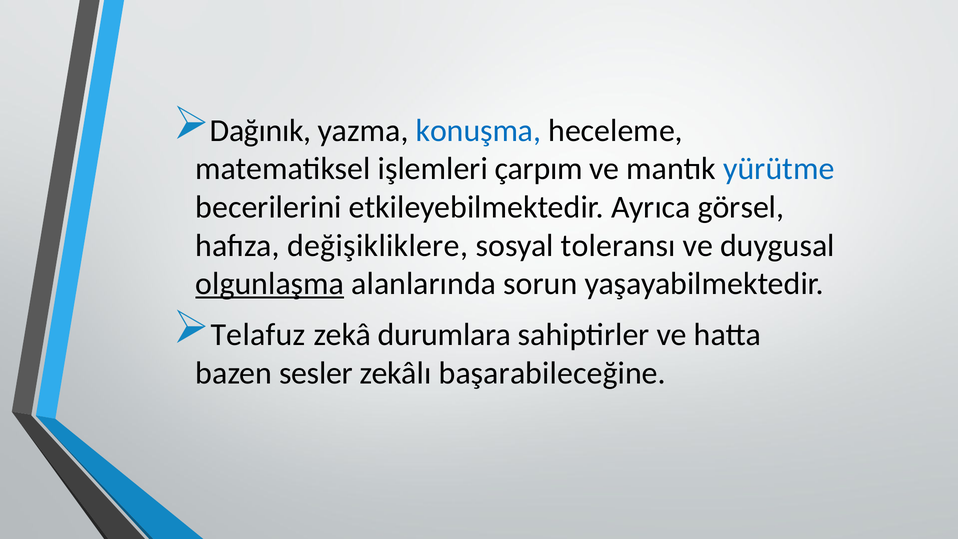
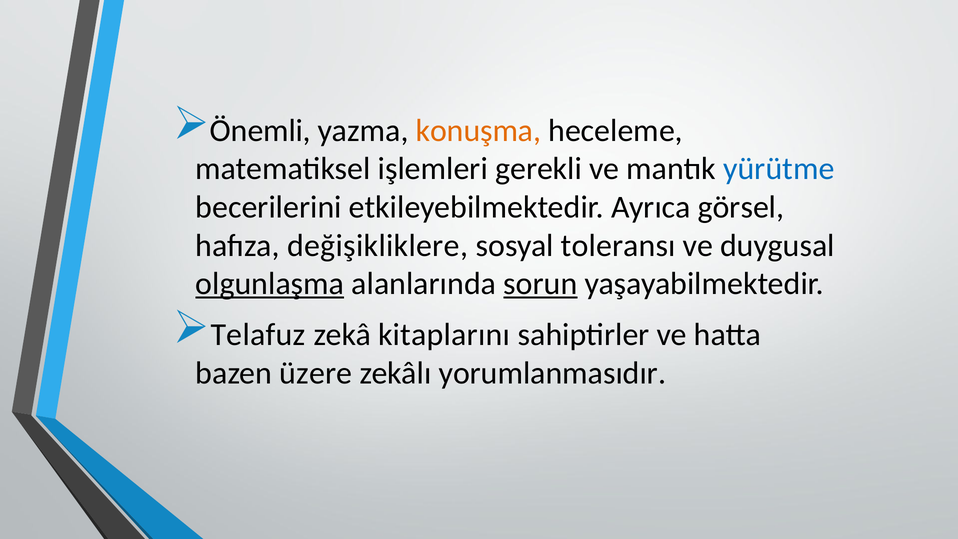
Dağınık: Dağınık -> Önemli (260, 131)
konuşma colour: blue -> orange (478, 131)
çarpım: çarpım -> gerekli (539, 169)
sorun underline: none -> present (540, 284)
durumlara: durumlara -> kitaplarını (444, 335)
sesler: sesler -> üzere (316, 373)
başarabileceğine: başarabileceğine -> yorumlanmasıdır (552, 373)
